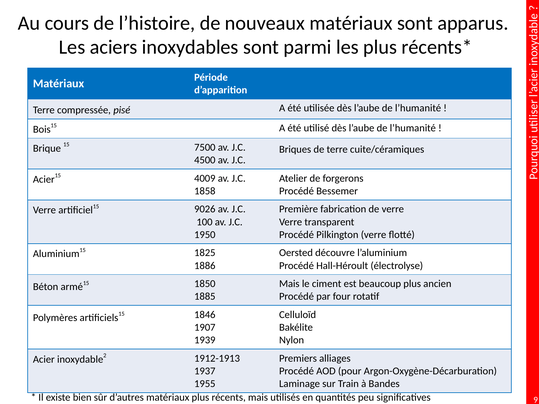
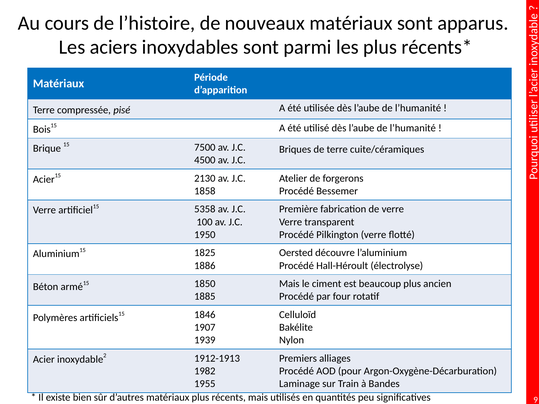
4009: 4009 -> 2130 (205, 178)
9026: 9026 -> 5358 (205, 209)
1937: 1937 -> 1982 (205, 371)
